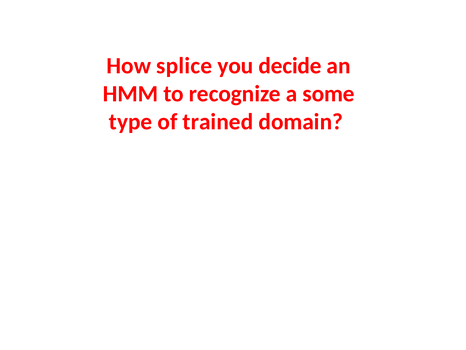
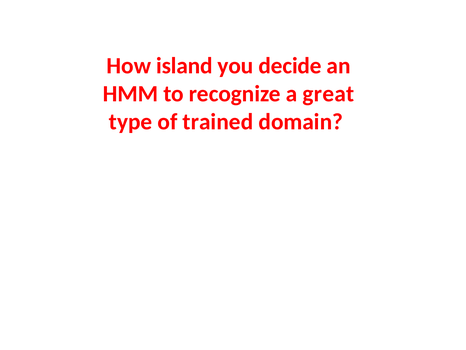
splice: splice -> island (184, 66)
some: some -> great (328, 94)
